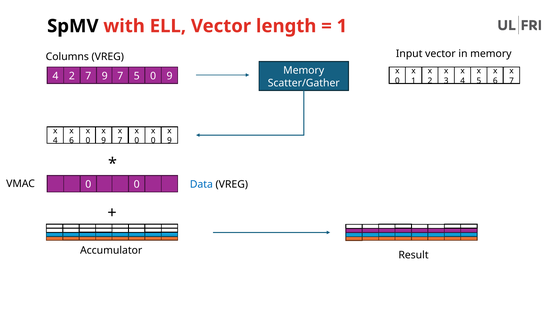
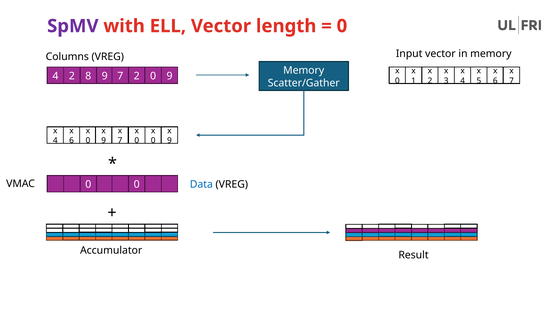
SpMV colour: black -> purple (73, 26)
1: 1 -> 0 (342, 26)
2 7: 7 -> 8 (88, 76)
7 5: 5 -> 2 (137, 76)
